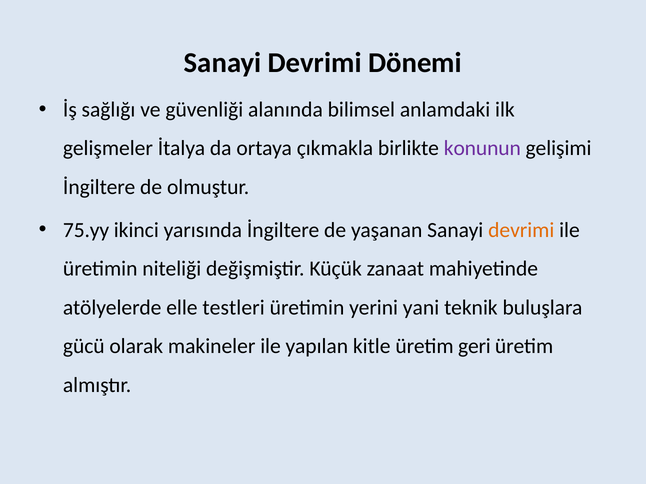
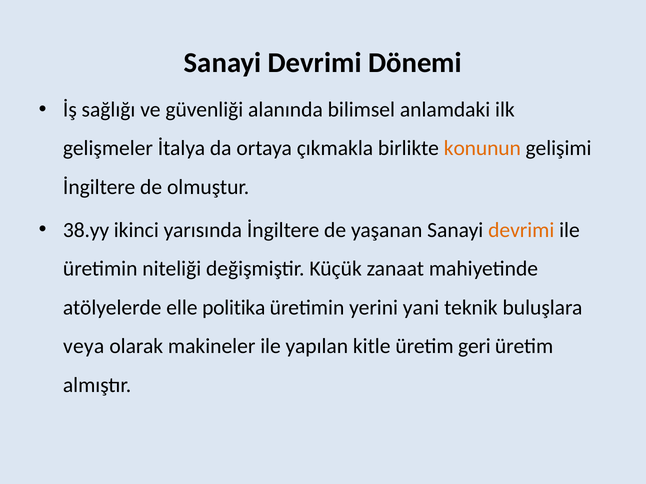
konunun colour: purple -> orange (482, 148)
75.yy: 75.yy -> 38.yy (86, 230)
testleri: testleri -> politika (234, 308)
gücü: gücü -> veya (84, 347)
